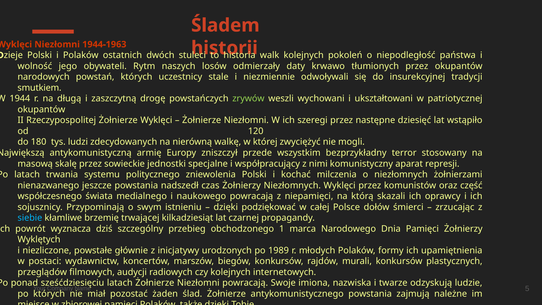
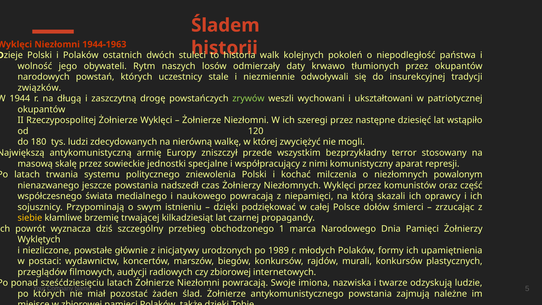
smutkiem: smutkiem -> związków (39, 88)
żołnierzami: żołnierzami -> powalonym (458, 174)
siebie colour: light blue -> yellow (30, 218)
czy kolejnych: kolejnych -> zbiorowej (231, 272)
